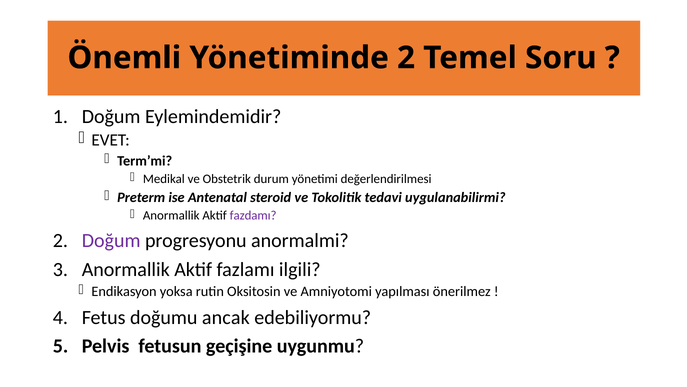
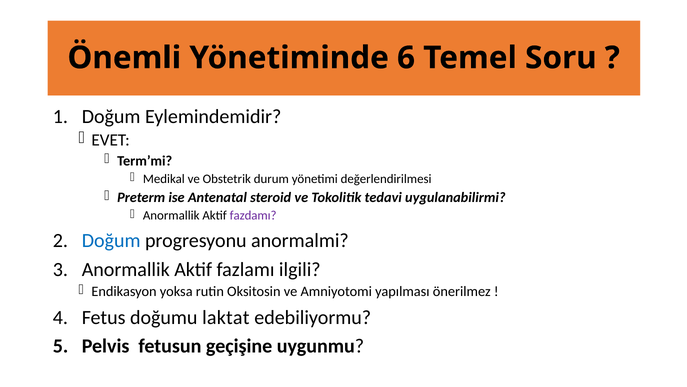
Yönetiminde 2: 2 -> 6 (406, 58)
Doğum colour: purple -> blue (111, 240)
ancak: ancak -> laktat (226, 317)
